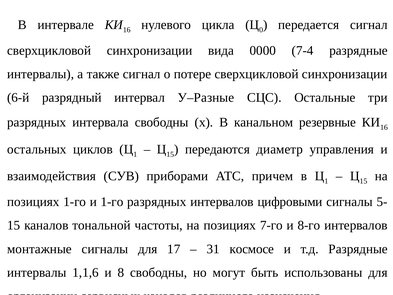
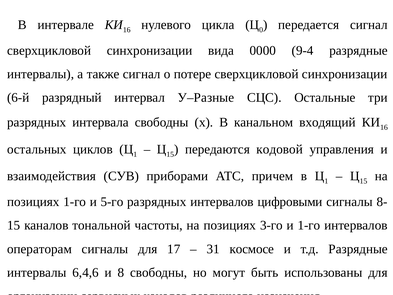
7-4: 7-4 -> 9-4 (303, 50)
резервные: резервные -> входящий (327, 122)
диаметр: диаметр -> кодовой (280, 149)
и 1-го: 1-го -> 5-го (112, 202)
5-: 5- -> 8- (382, 202)
7-го: 7-го -> 3-го (271, 225)
и 8-го: 8-го -> 1-го (309, 225)
монтажные: монтажные -> операторам (39, 249)
1,1,6: 1,1,6 -> 6,4,6 (86, 272)
